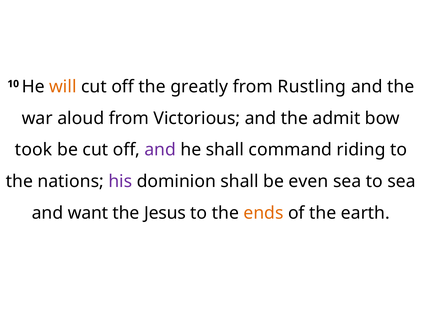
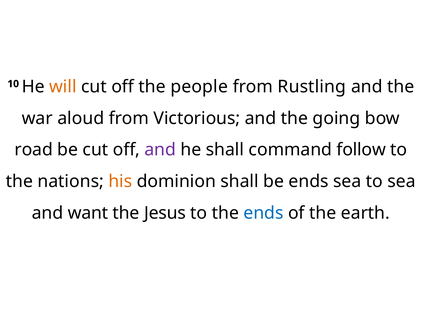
greatly: greatly -> people (199, 87)
admit: admit -> going (336, 118)
took: took -> road (34, 150)
riding: riding -> follow (361, 150)
his colour: purple -> orange (120, 182)
be even: even -> ends (309, 182)
ends colour: orange -> blue (263, 213)
